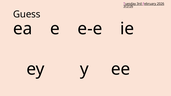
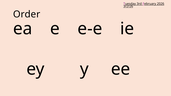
Guess: Guess -> Order (27, 14)
